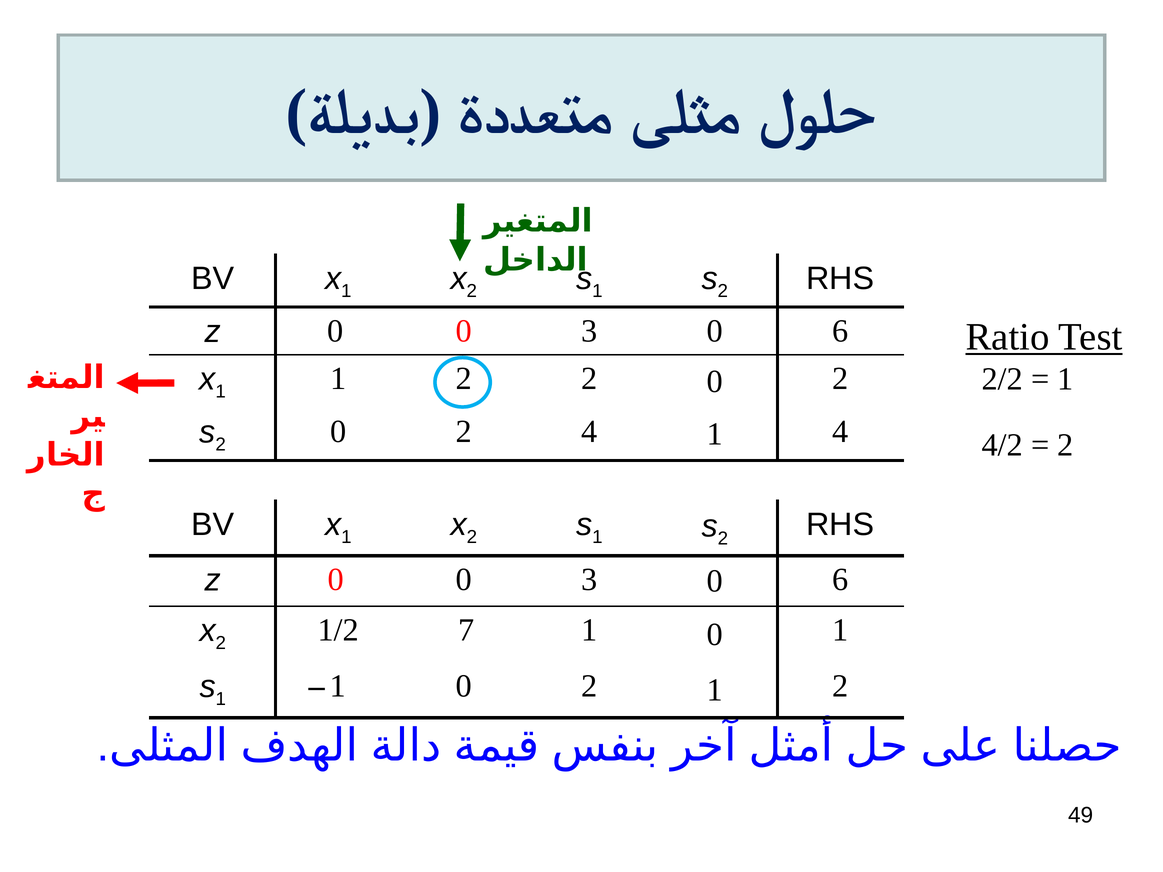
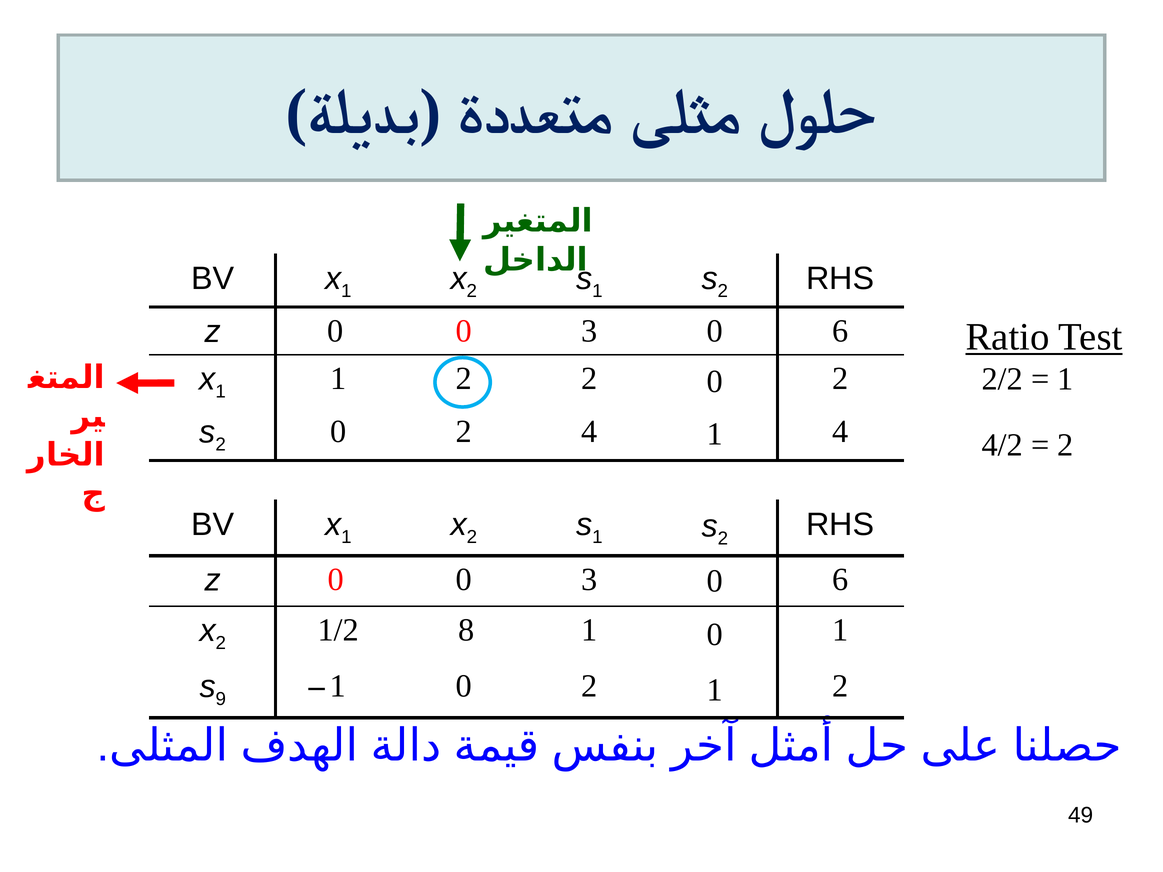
7: 7 -> 8 (466, 630)
1: 1 -> 9 (221, 699)
